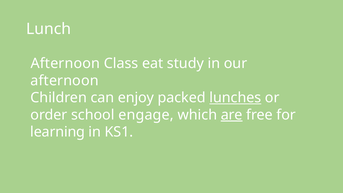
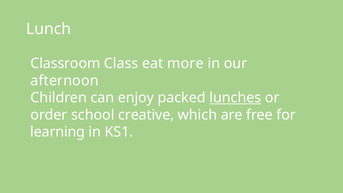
Afternoon: Afternoon -> Classroom (65, 63)
study: study -> more (185, 63)
engage: engage -> creative (146, 115)
are underline: present -> none (232, 115)
